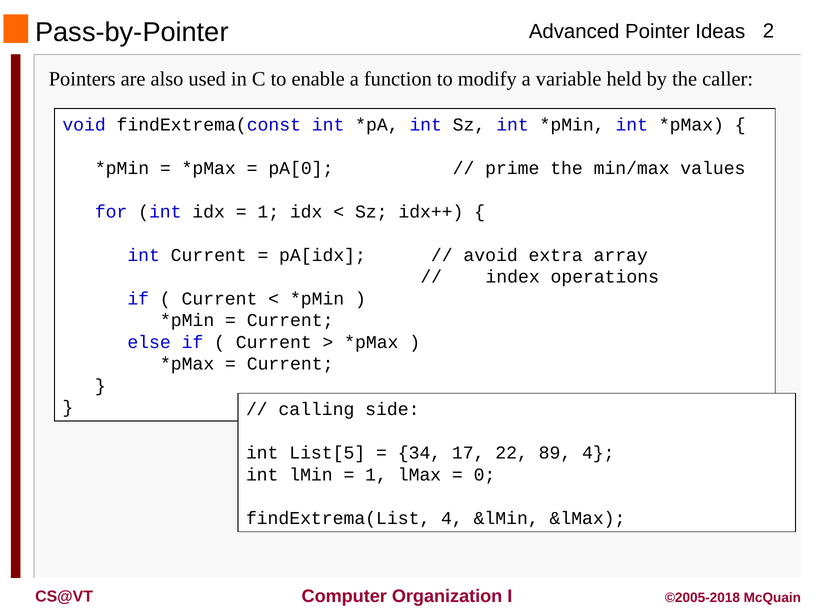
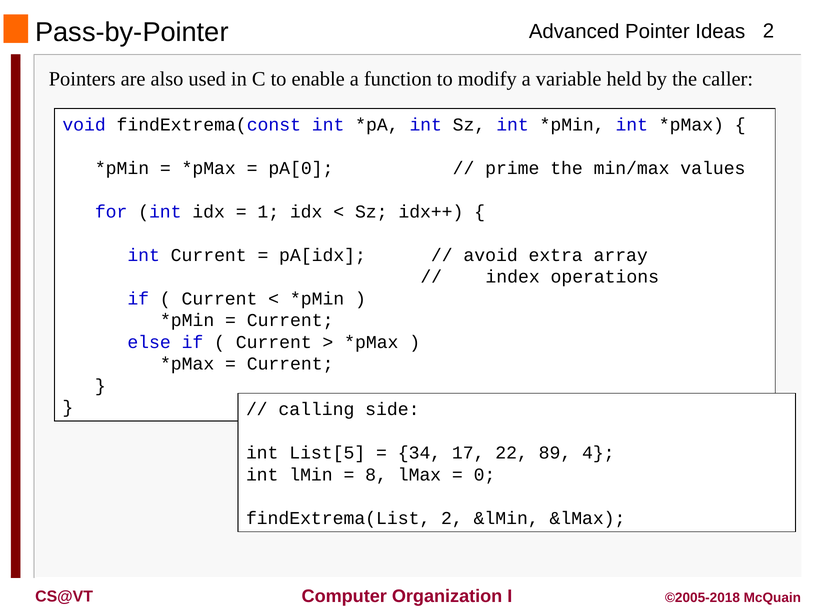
1: 1 -> 8 (376, 475)
findExtrema(List 4: 4 -> 2 (452, 518)
